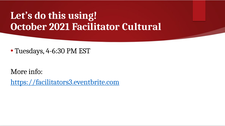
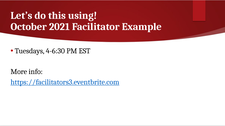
Cultural: Cultural -> Example (142, 27)
